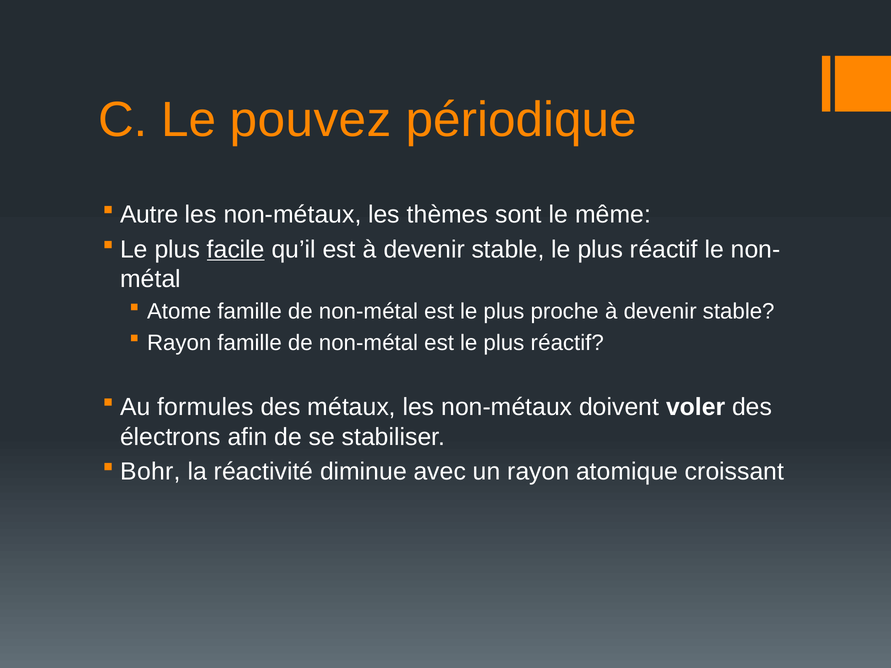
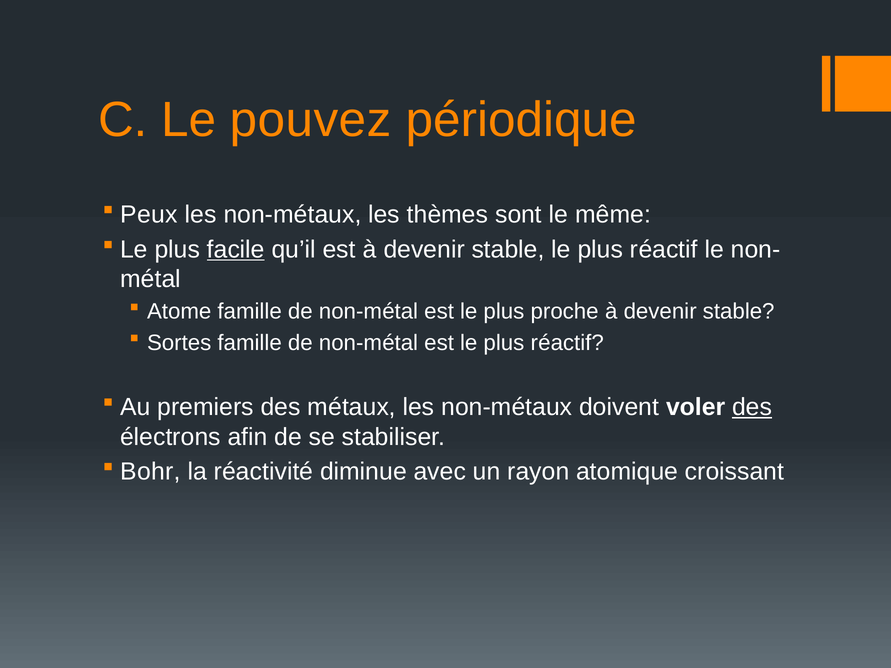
Autre: Autre -> Peux (149, 215)
Rayon: Rayon -> Sortes (179, 343)
formules: formules -> premiers (206, 407)
des underline: none -> present (752, 407)
